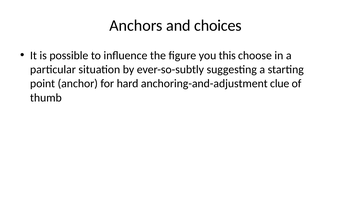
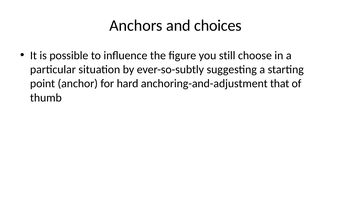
this: this -> still (227, 55)
clue: clue -> that (280, 83)
